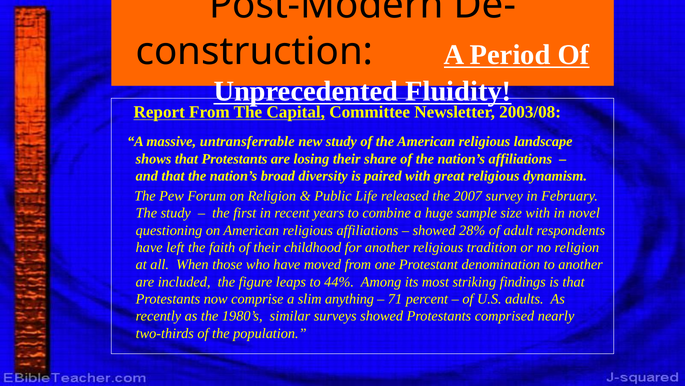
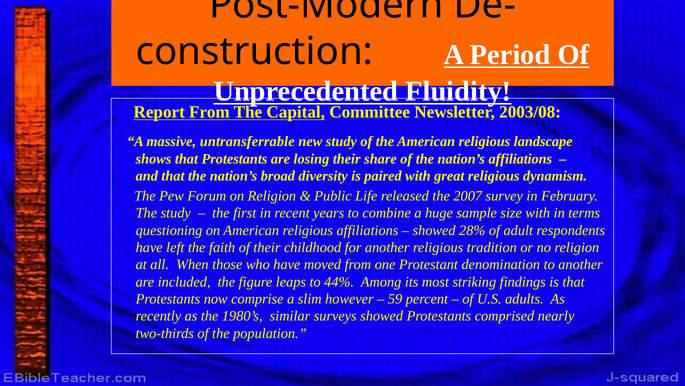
novel: novel -> terms (584, 213)
anything: anything -> however (349, 298)
71: 71 -> 59 (395, 298)
